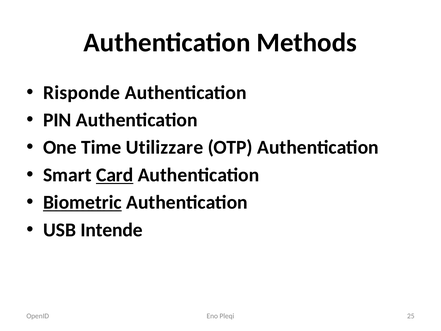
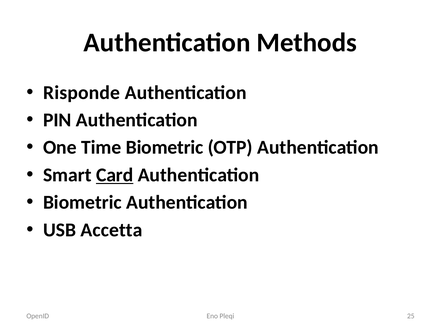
Time Utilizzare: Utilizzare -> Biometric (165, 147)
Biometric underline: present -> none (82, 202)
Intende: Intende -> Accetta (111, 230)
